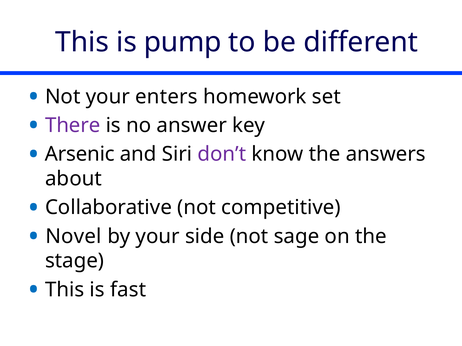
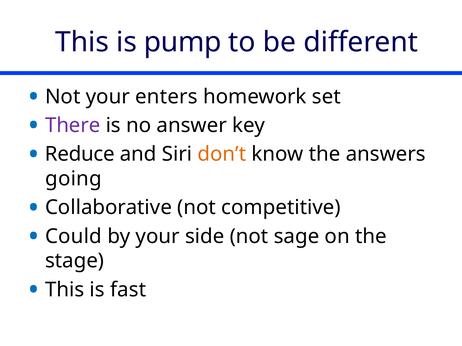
Arsenic: Arsenic -> Reduce (80, 154)
don’t colour: purple -> orange (222, 154)
about: about -> going (73, 179)
Novel: Novel -> Could (74, 237)
